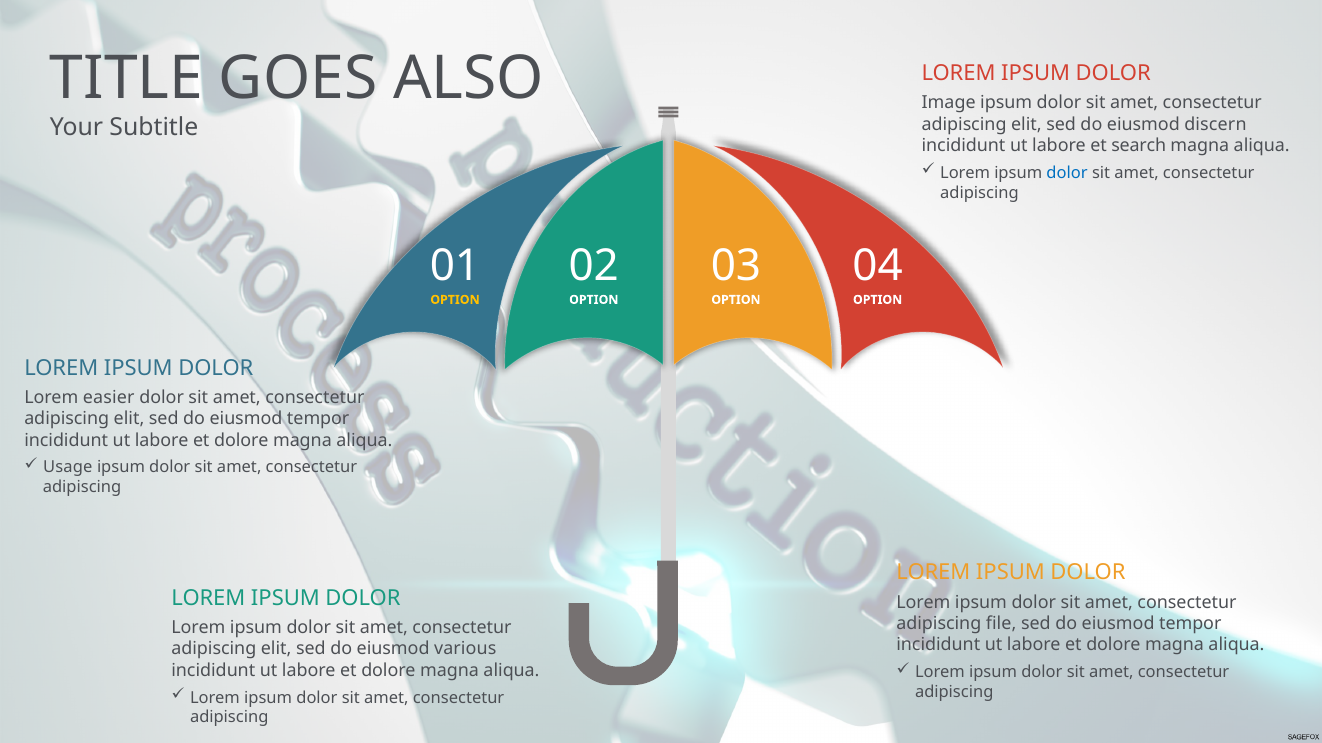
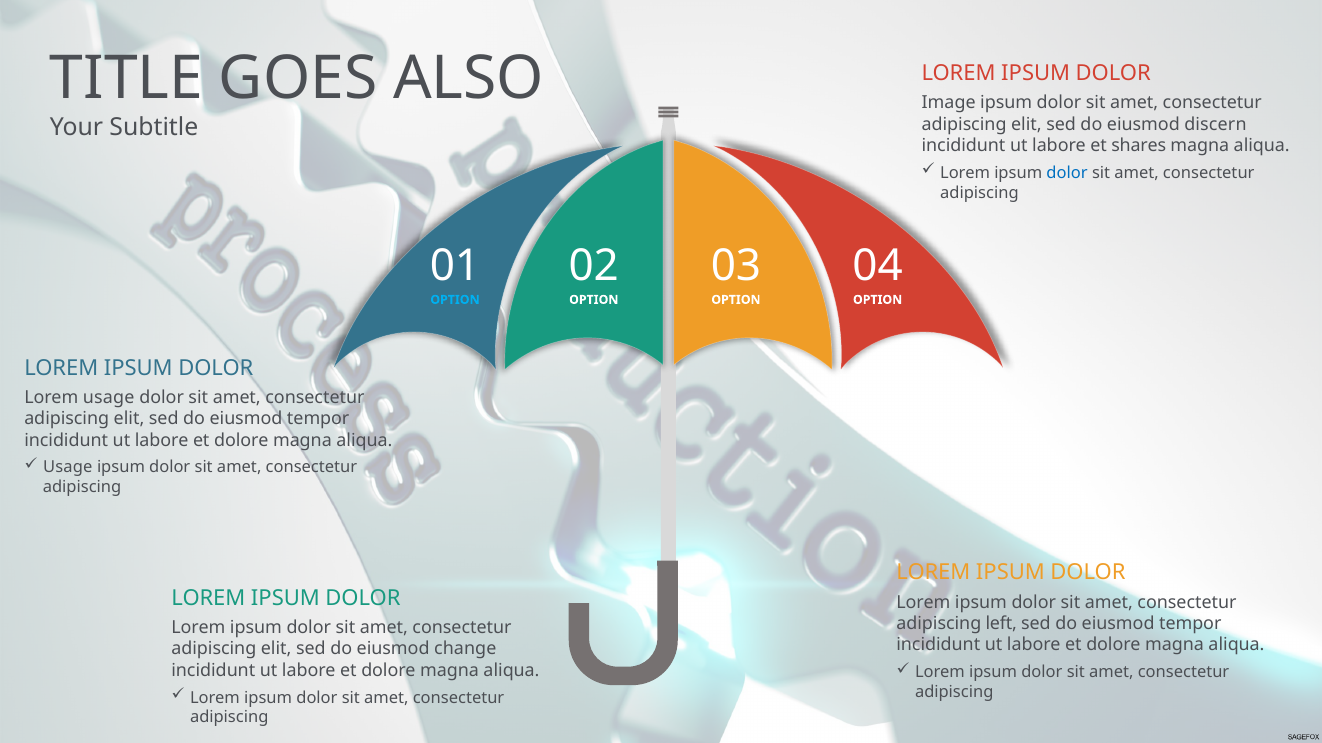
search: search -> shares (1139, 146)
OPTION colour: yellow -> light blue (455, 300)
Lorem easier: easier -> usage (109, 398)
file: file -> left (1001, 624)
various: various -> change (465, 650)
